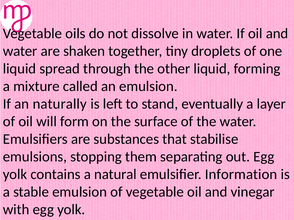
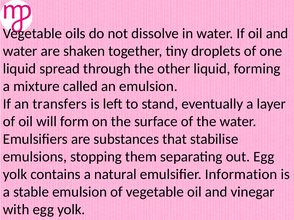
naturally: naturally -> transfers (60, 104)
